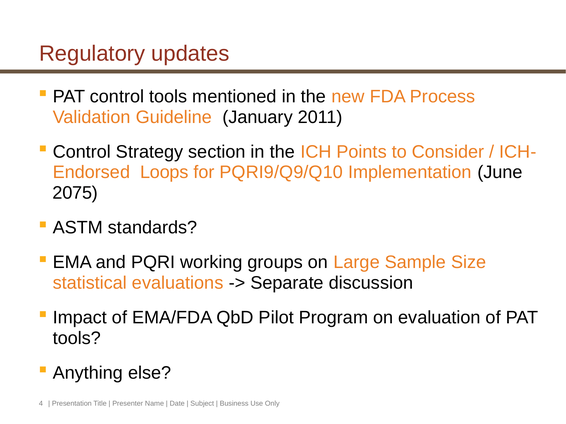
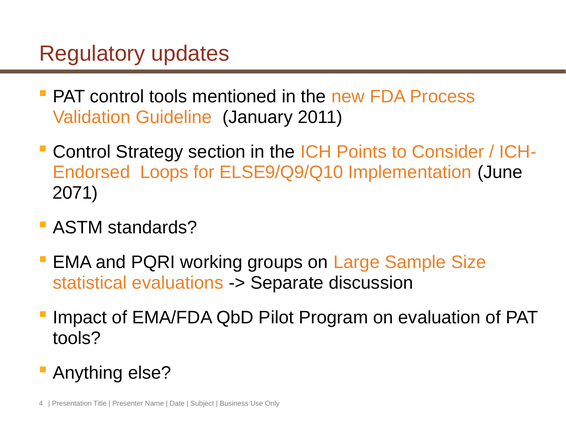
PQRI9/Q9/Q10: PQRI9/Q9/Q10 -> ELSE9/Q9/Q10 (281, 173)
2075: 2075 -> 2071 (75, 193)
